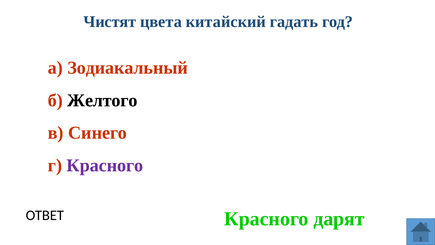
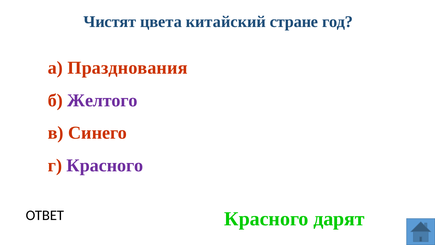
гадать: гадать -> стране (294, 22)
Зодиакальный: Зодиакальный -> Празднования (128, 68)
Желтого colour: black -> purple (102, 100)
